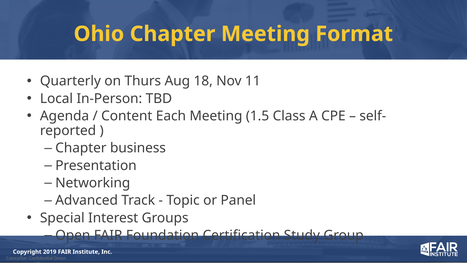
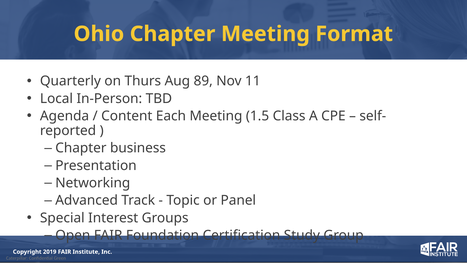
18: 18 -> 89 (203, 81)
